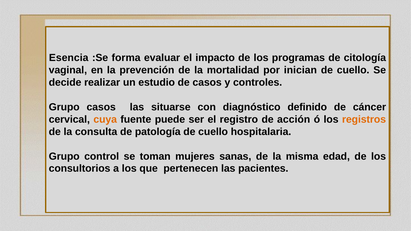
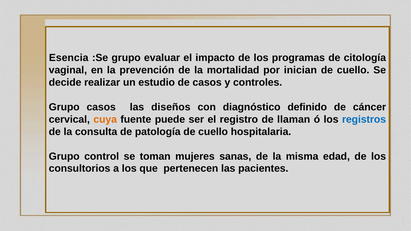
:Se forma: forma -> grupo (126, 58)
situarse: situarse -> diseños (171, 107)
acción: acción -> llaman (294, 119)
registros colour: orange -> blue (364, 119)
